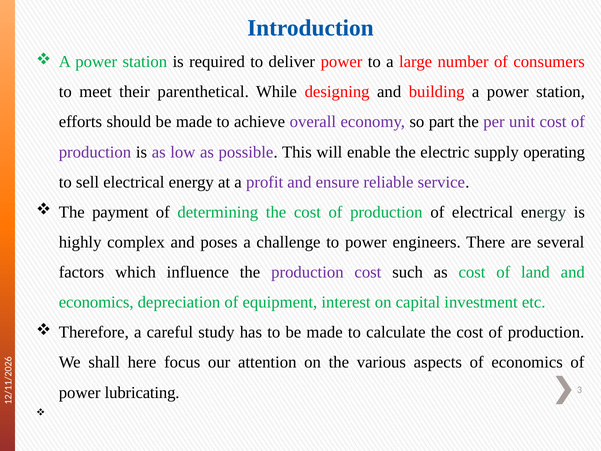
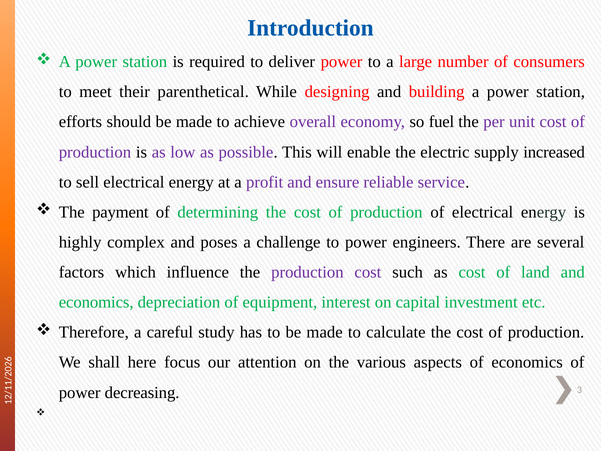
part: part -> fuel (441, 122)
operating: operating -> increased (554, 152)
lubricating: lubricating -> decreasing (142, 392)
